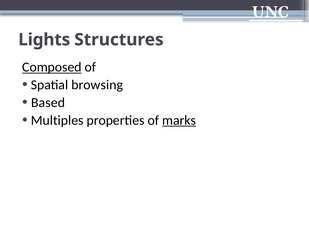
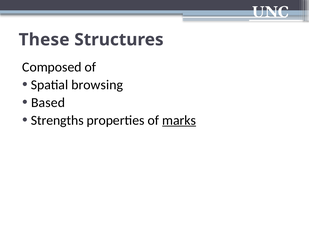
Lights: Lights -> These (44, 40)
Composed underline: present -> none (52, 67)
Multiples: Multiples -> Strengths (57, 121)
